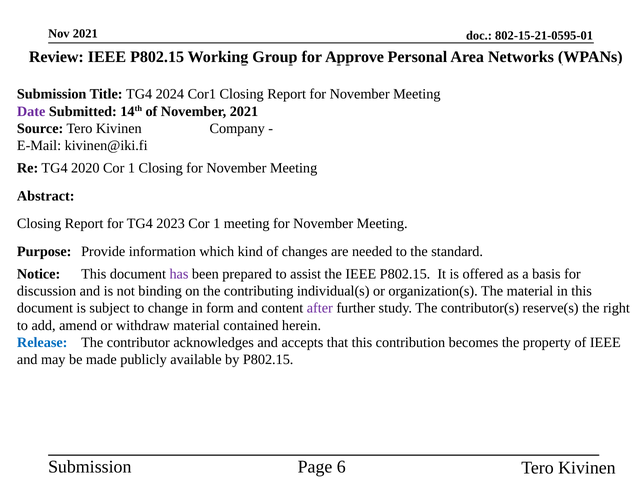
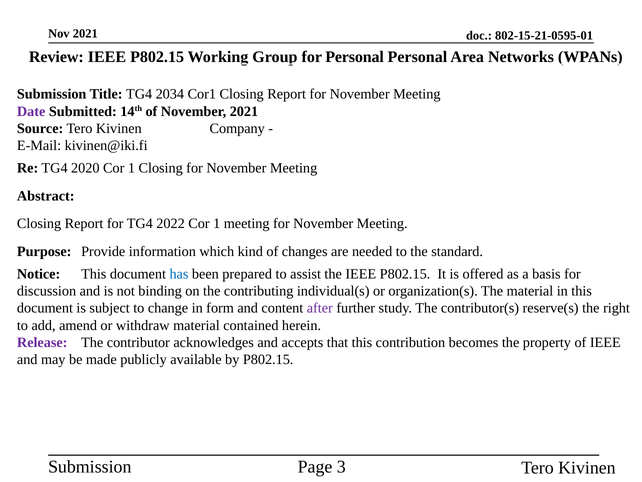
for Approve: Approve -> Personal (355, 57)
2024: 2024 -> 2034 (170, 94)
2023: 2023 -> 2022 (171, 223)
has colour: purple -> blue (179, 274)
Release colour: blue -> purple (42, 342)
6: 6 -> 3 (341, 467)
